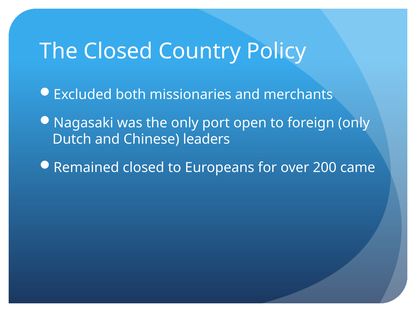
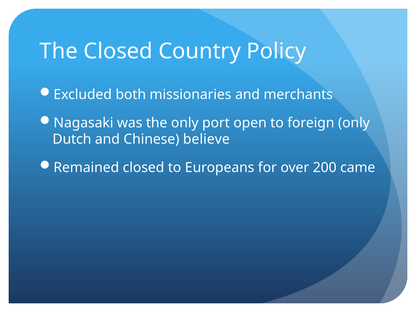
leaders: leaders -> believe (206, 139)
